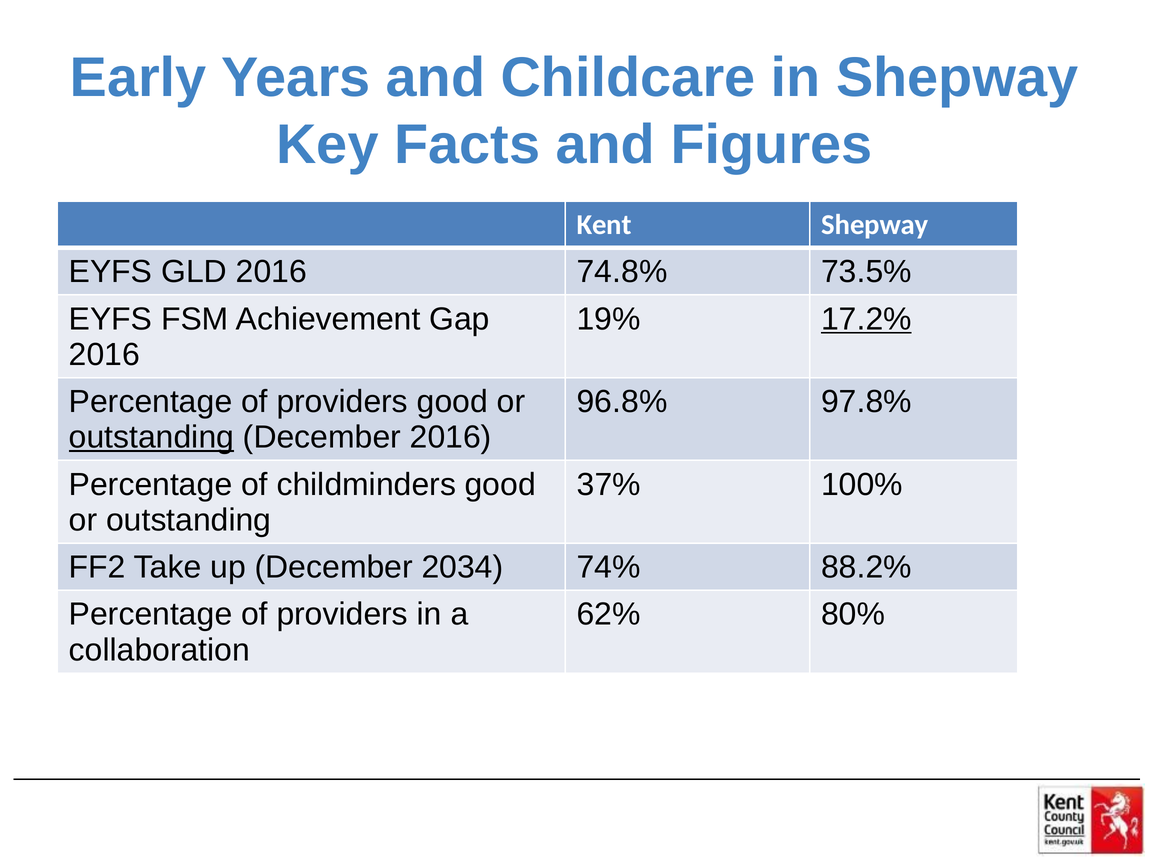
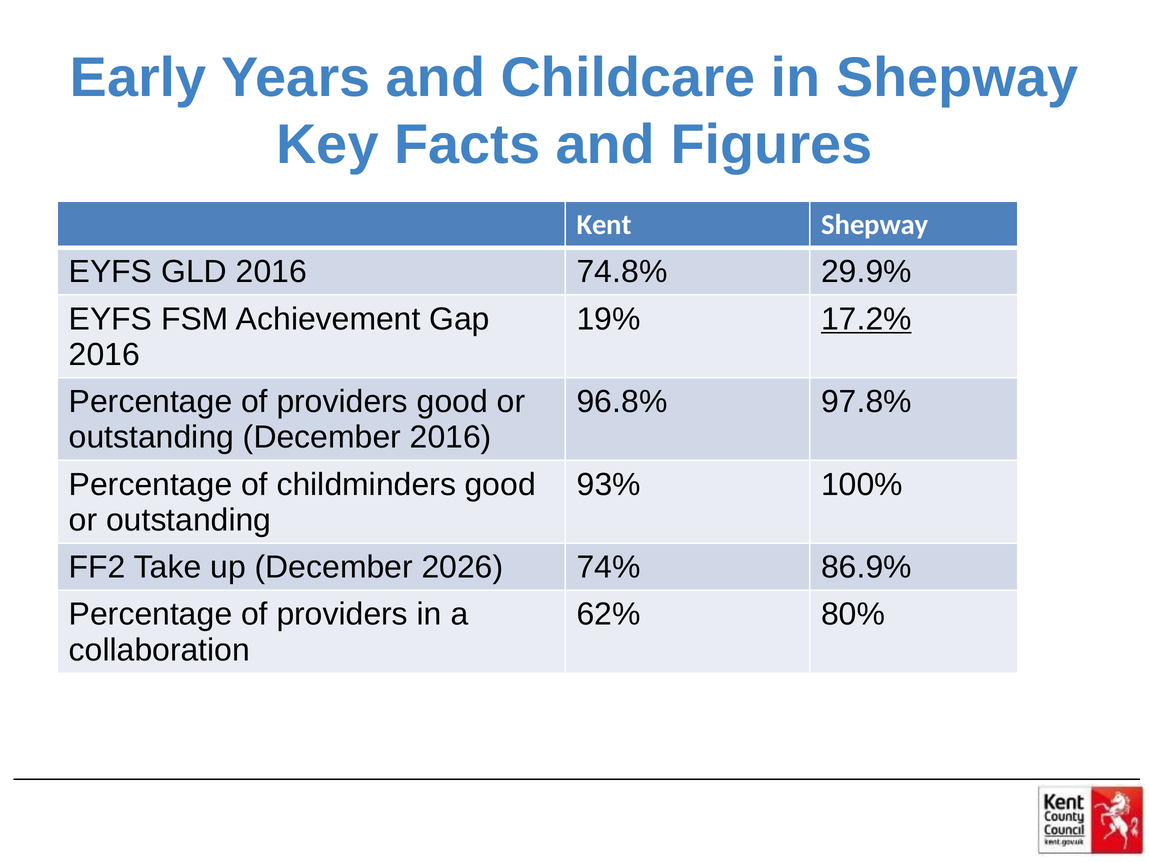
73.5%: 73.5% -> 29.9% (866, 272)
outstanding underline: present -> none (151, 437)
37%: 37% -> 93% (609, 484)
2034: 2034 -> 2026 (462, 567)
88.2%: 88.2% -> 86.9% (866, 567)
